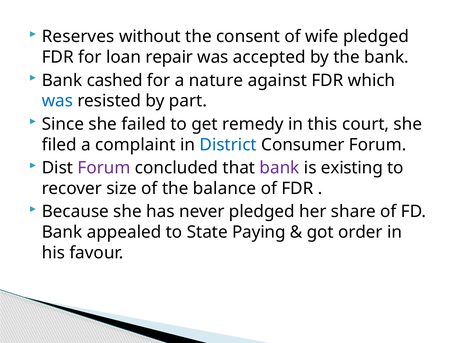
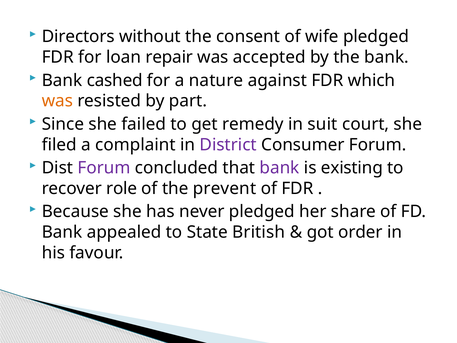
Reserves: Reserves -> Directors (78, 37)
was colour: blue -> orange (57, 101)
this: this -> suit (323, 124)
District colour: blue -> purple (228, 145)
size: size -> role (122, 188)
balance: balance -> prevent (225, 188)
Paying: Paying -> British (259, 232)
